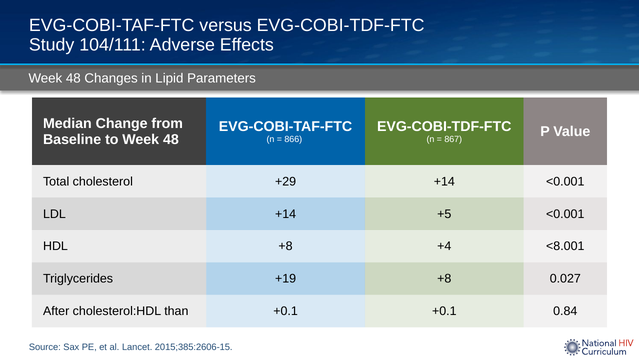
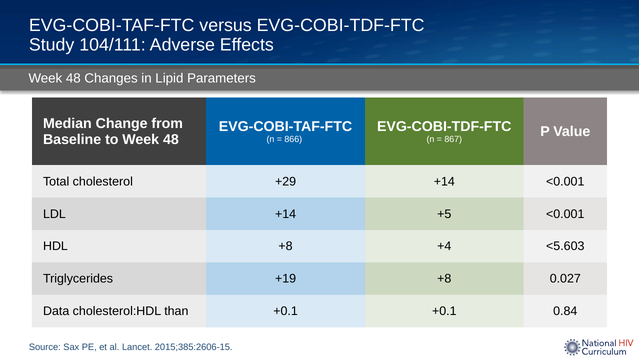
<8.001: <8.001 -> <5.603 (565, 247)
After: After -> Data (56, 312)
